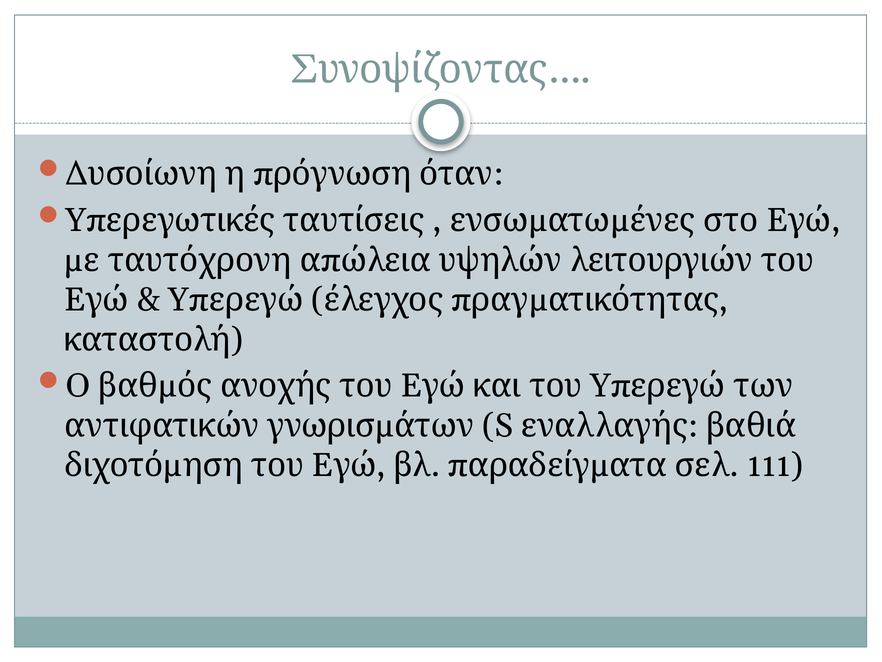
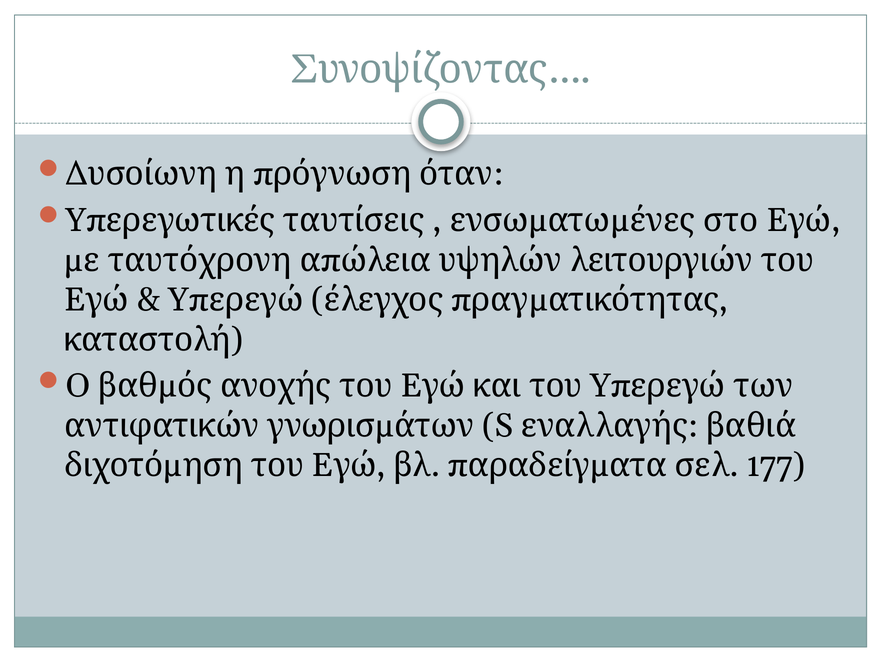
111: 111 -> 177 (776, 465)
